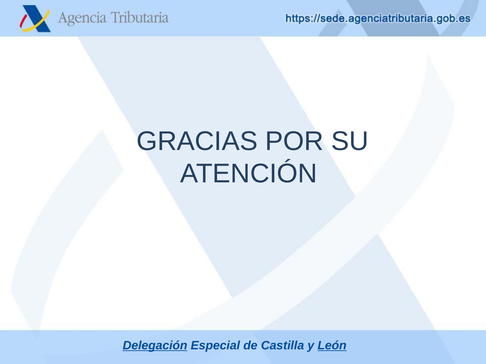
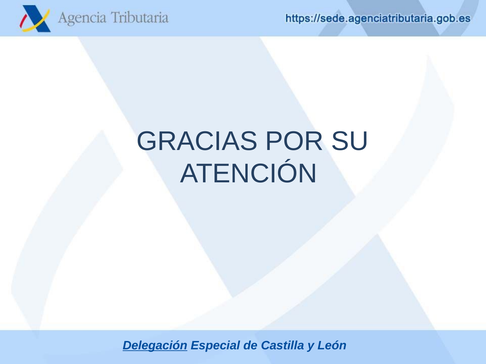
León underline: present -> none (332, 346)
